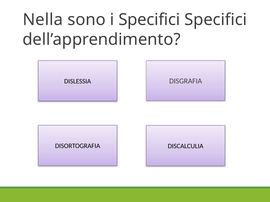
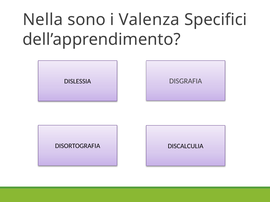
i Specifici: Specifici -> Valenza (149, 20)
